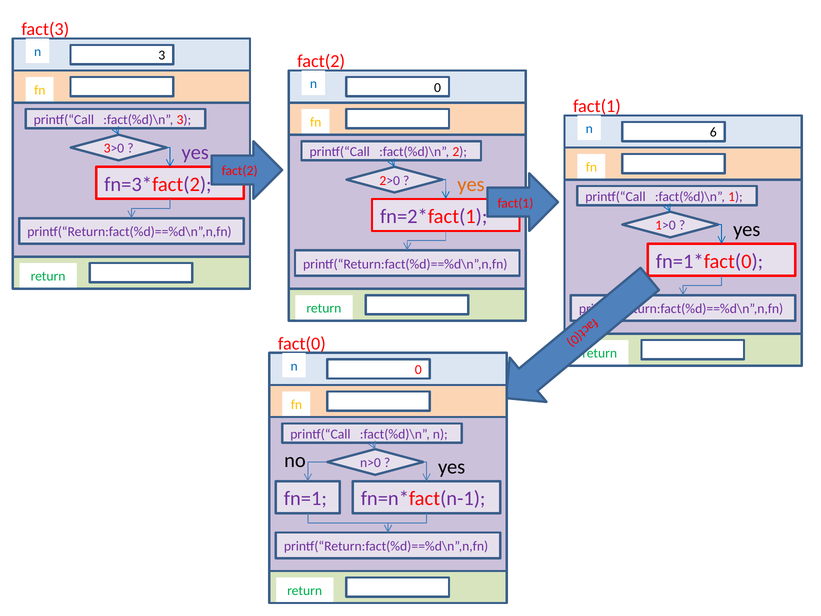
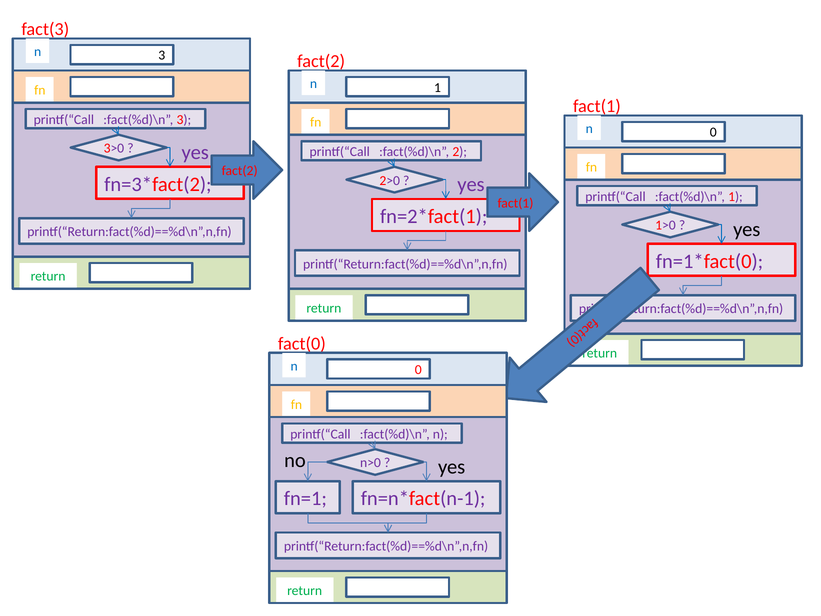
0: 0 -> 1 (438, 88)
6: 6 -> 0 (713, 132)
yes colour: orange -> purple (471, 185)
